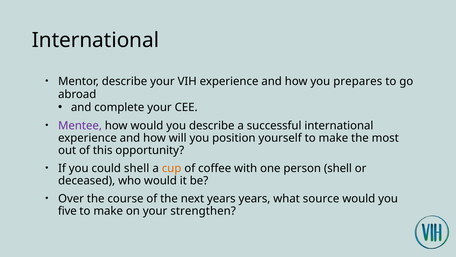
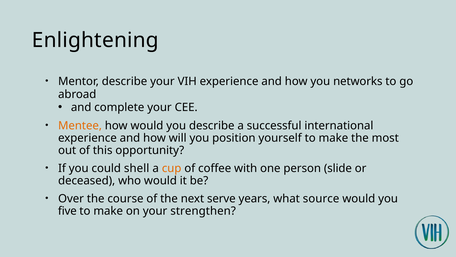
International: International -> Enlightening (95, 40)
prepares: prepares -> networks (358, 81)
Mentee colour: purple -> orange (80, 125)
person shell: shell -> slide (338, 168)
next years: years -> serve (221, 198)
